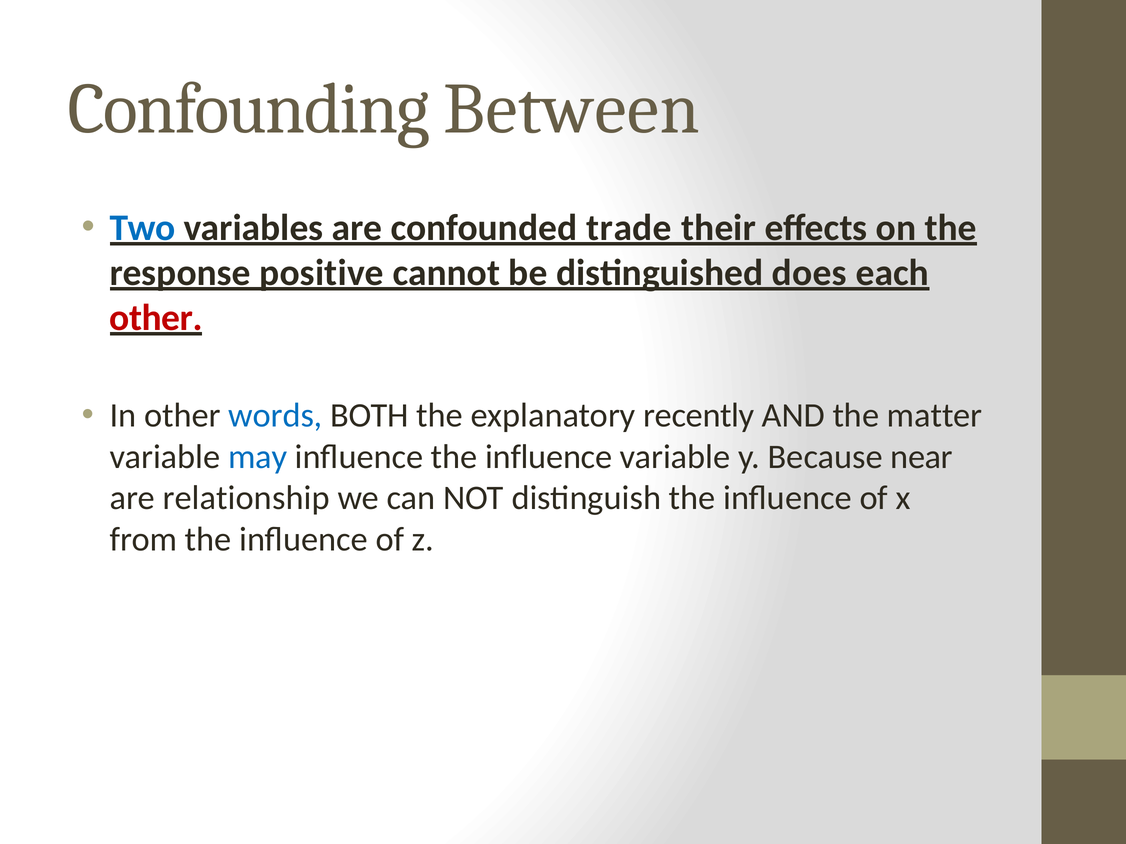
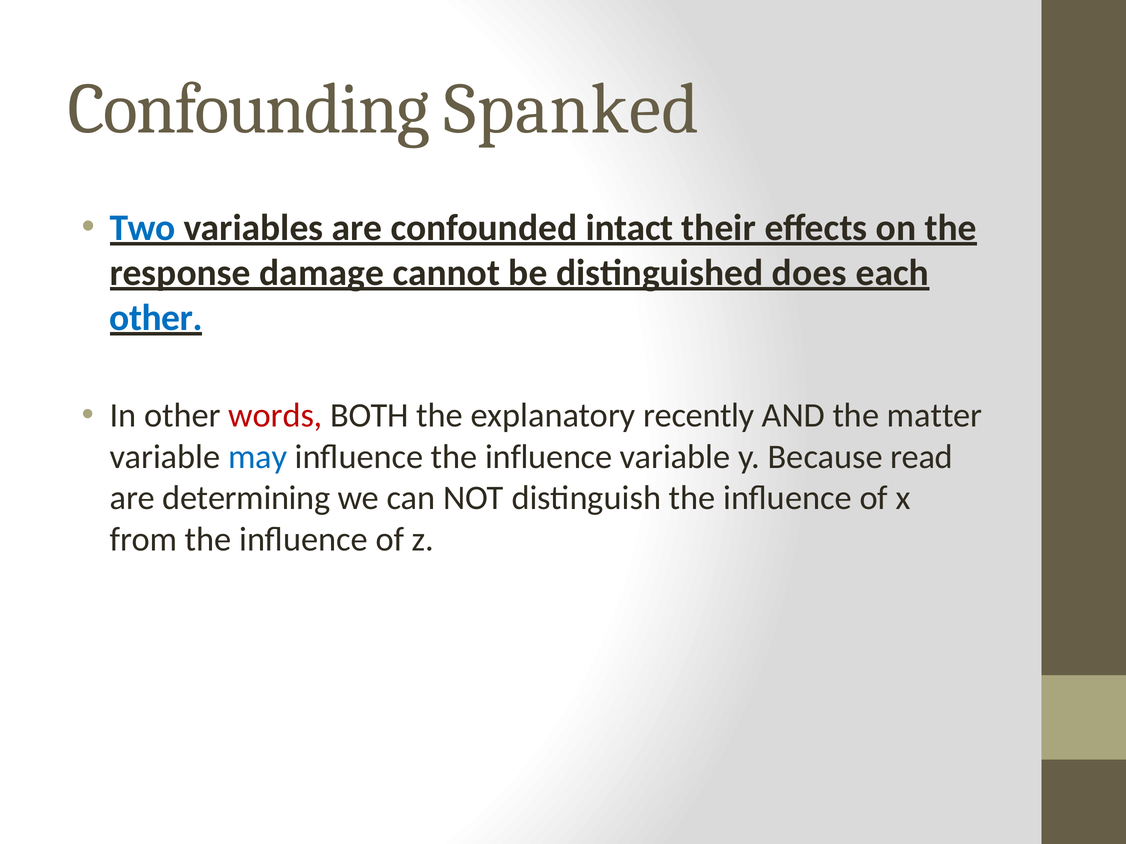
Between: Between -> Spanked (572, 109)
trade: trade -> intact (630, 228)
positive: positive -> damage (322, 273)
other colour: red -> blue (156, 318)
words colour: blue -> red (276, 416)
near: near -> read (922, 457)
relationship: relationship -> determining (246, 498)
